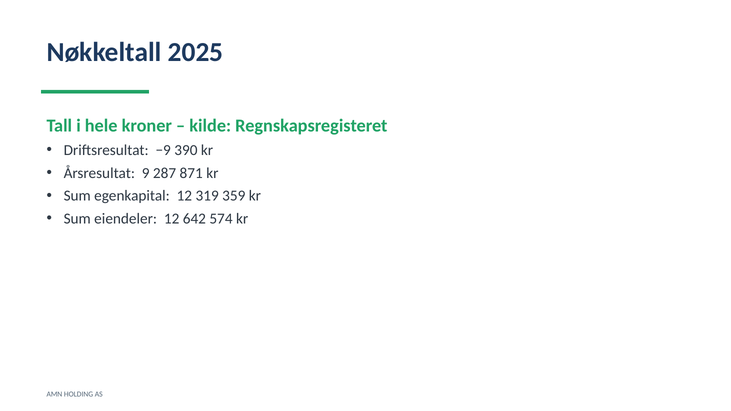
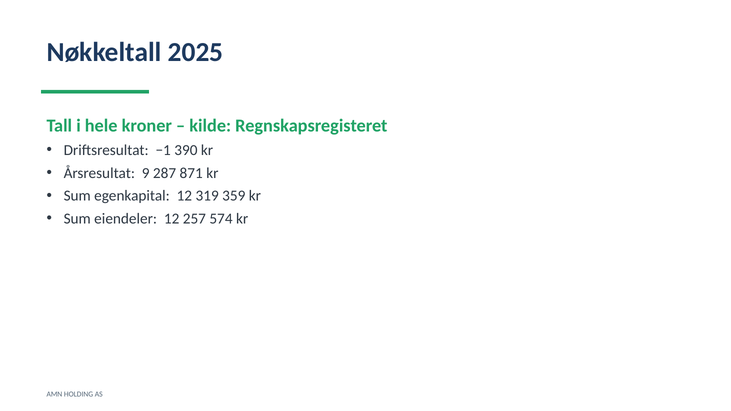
−9: −9 -> −1 (163, 150)
642: 642 -> 257 (194, 219)
